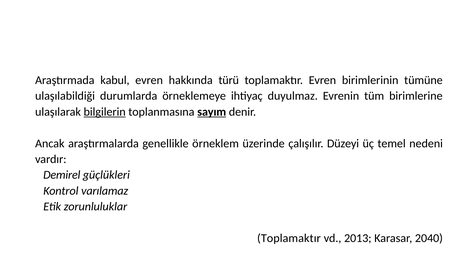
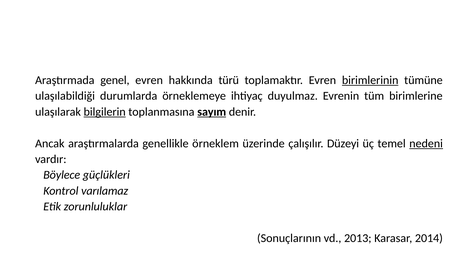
kabul: kabul -> genel (115, 80)
birimlerinin underline: none -> present (370, 80)
nedeni underline: none -> present (426, 144)
Demirel: Demirel -> Böylece (62, 175)
Toplamaktır: Toplamaktır -> Sonuçlarının (289, 239)
2040: 2040 -> 2014 (429, 239)
